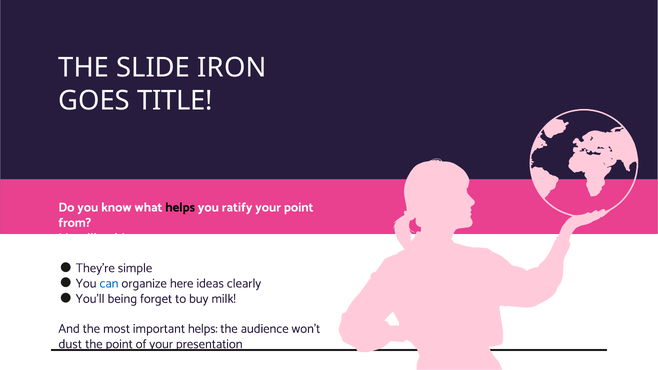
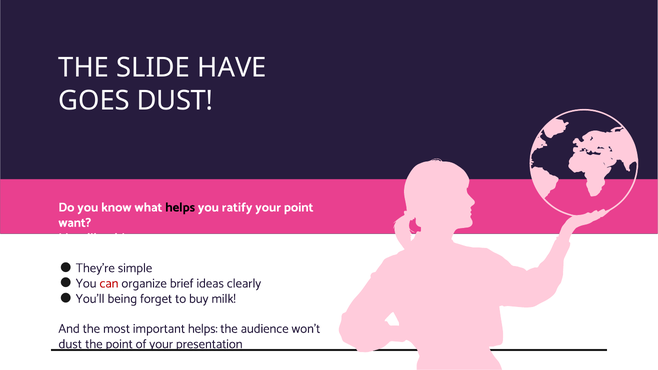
IRON: IRON -> HAVE (232, 68)
GOES TITLE: TITLE -> DUST (175, 101)
from: from -> want (75, 223)
can colour: blue -> red (109, 283)
here: here -> brief (182, 283)
